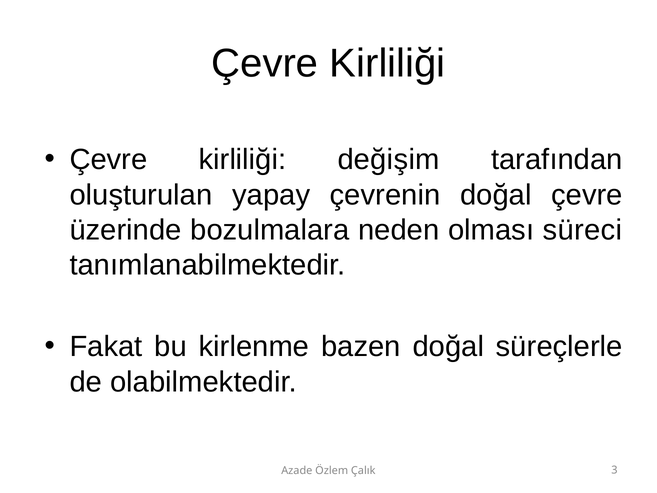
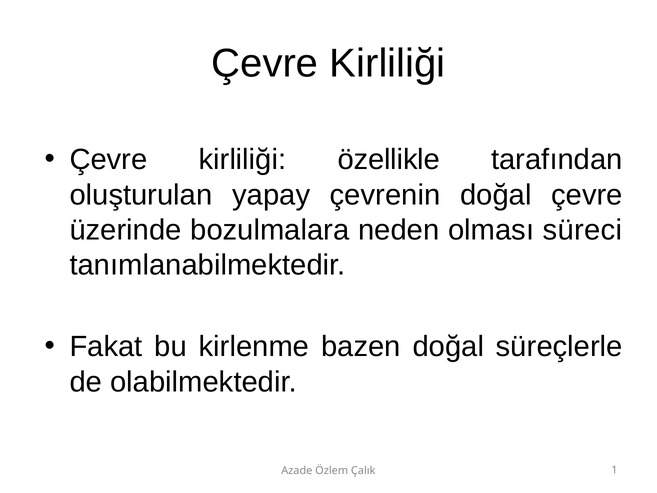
değişim: değişim -> özellikle (389, 160)
3: 3 -> 1 (614, 470)
